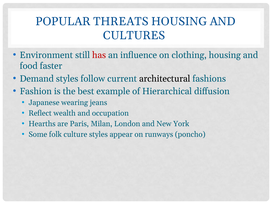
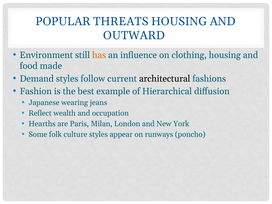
CULTURES: CULTURES -> OUTWARD (134, 35)
has colour: red -> orange (99, 55)
faster: faster -> made (51, 66)
